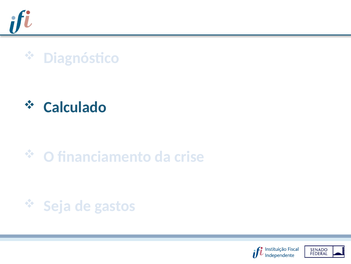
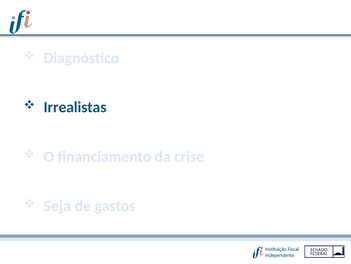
Calculado: Calculado -> Irrealistas (75, 107)
